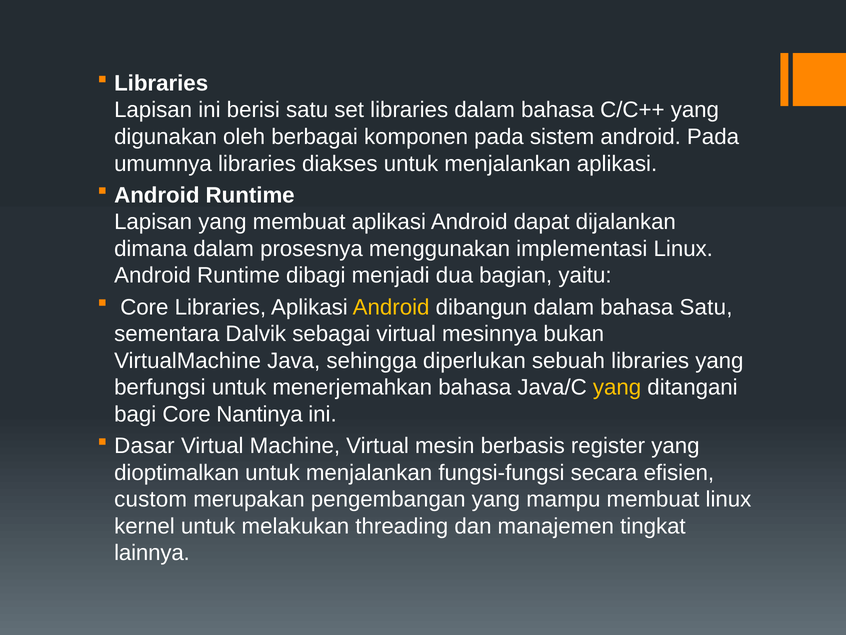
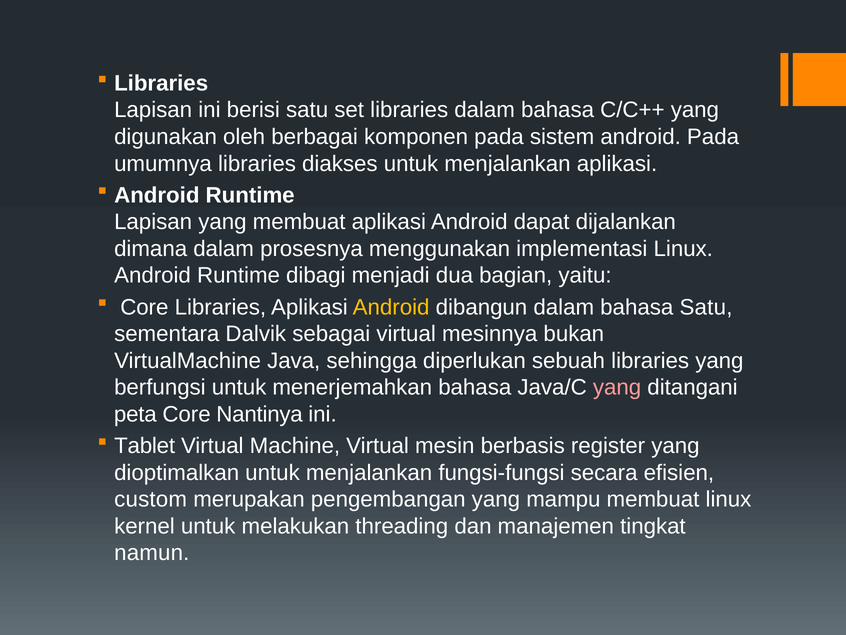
yang colour: yellow -> pink (617, 387)
bagi: bagi -> peta (135, 414)
Dasar: Dasar -> Tablet (145, 445)
lainnya: lainnya -> namun (152, 553)
